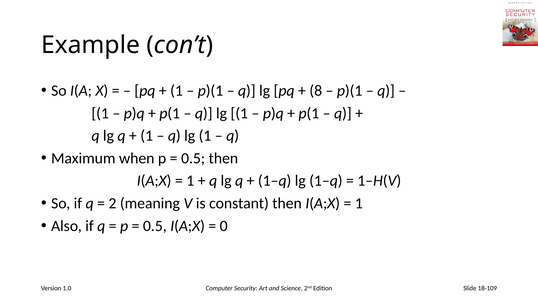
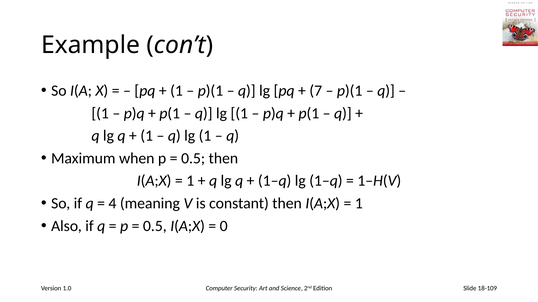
8: 8 -> 7 (316, 91)
2: 2 -> 4 (112, 204)
